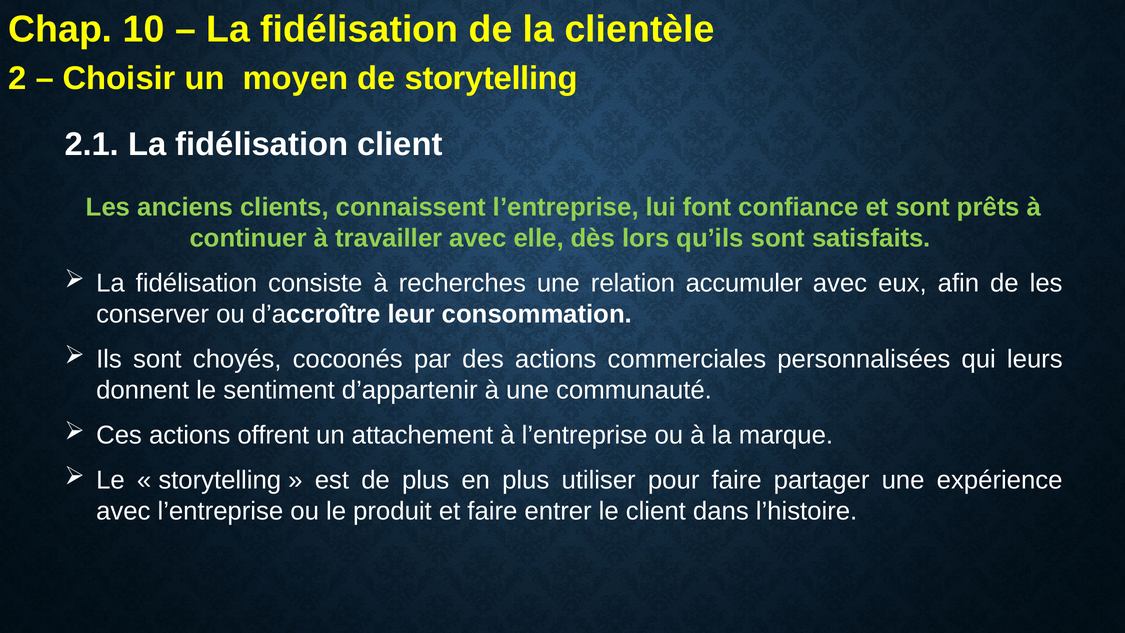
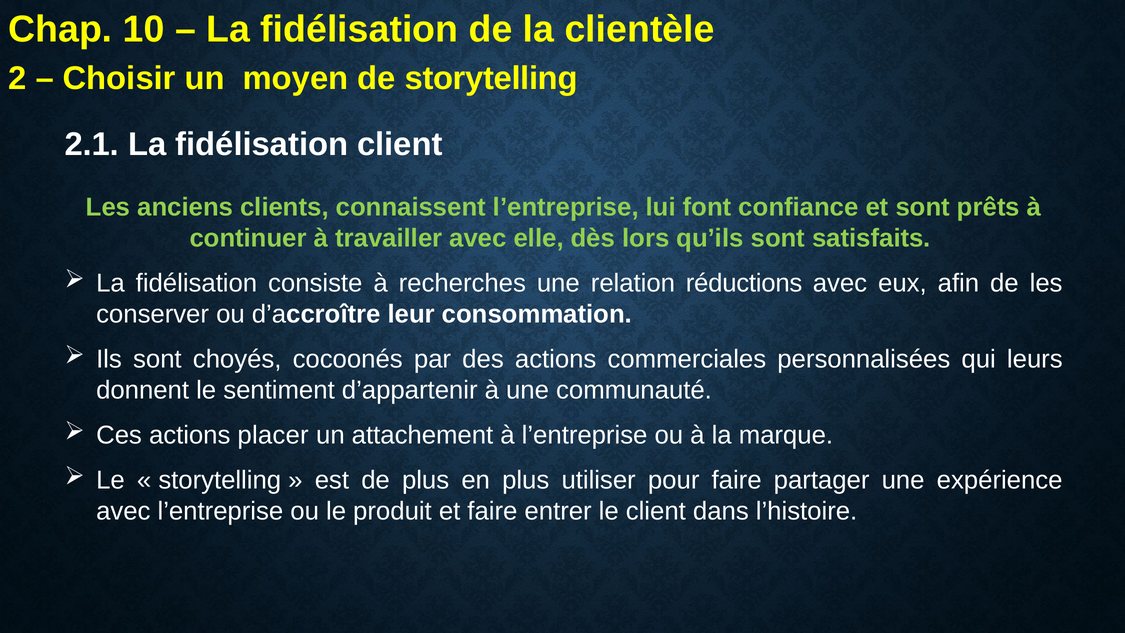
accumuler: accumuler -> réductions (744, 283)
offrent: offrent -> placer (273, 435)
